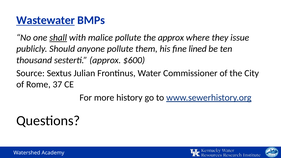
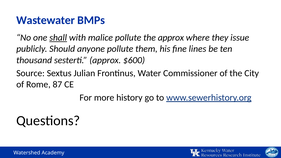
Wastewater underline: present -> none (46, 20)
lined: lined -> lines (198, 49)
37: 37 -> 87 (57, 85)
